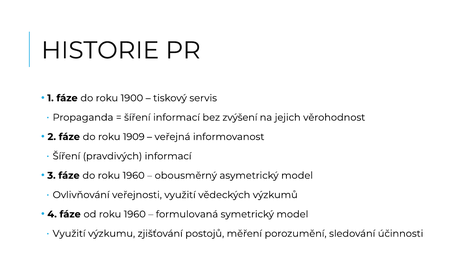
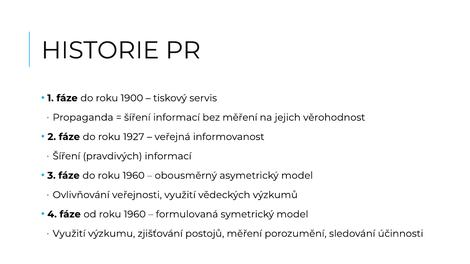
bez zvýšení: zvýšení -> měření (240, 118)
1909: 1909 -> 1927 (134, 137)
